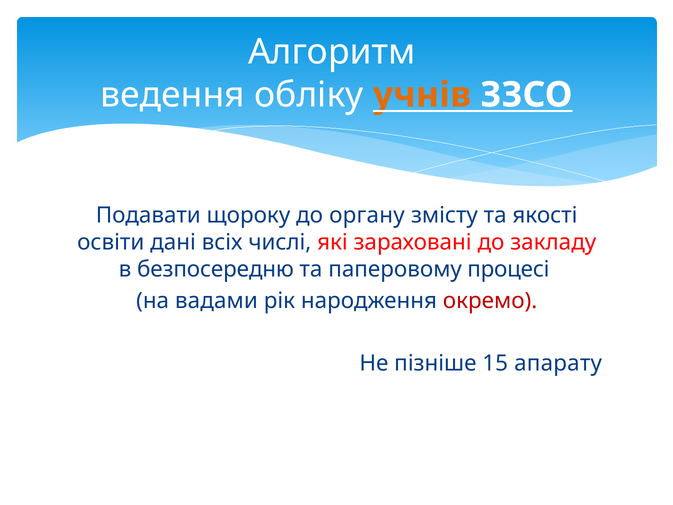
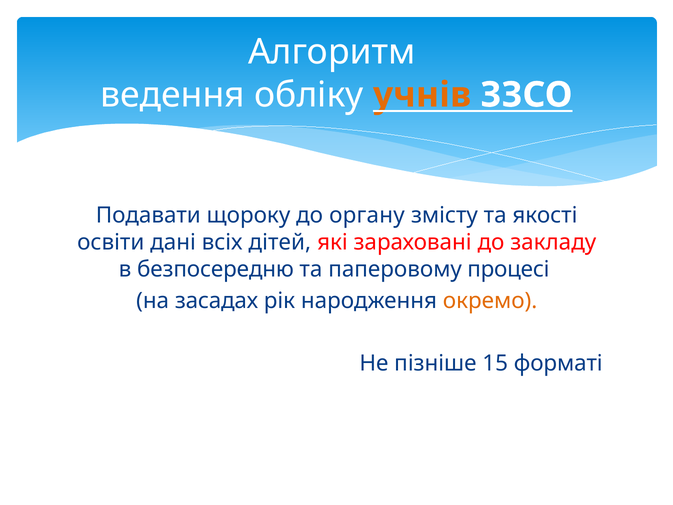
числі: числі -> дітей (280, 242)
вадами: вадами -> засадах (217, 301)
окремо colour: red -> orange (490, 301)
апарату: апарату -> форматі (558, 363)
